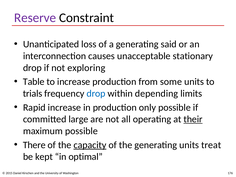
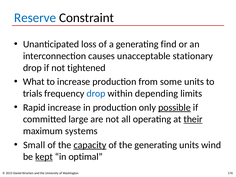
Reserve colour: purple -> blue (35, 18)
said: said -> find (169, 44)
exploring: exploring -> tightened (86, 68)
Table: Table -> What (34, 82)
possible underline: none -> present (174, 107)
maximum possible: possible -> systems (81, 131)
There: There -> Small (34, 145)
treat: treat -> wind (211, 145)
kept underline: none -> present (44, 157)
